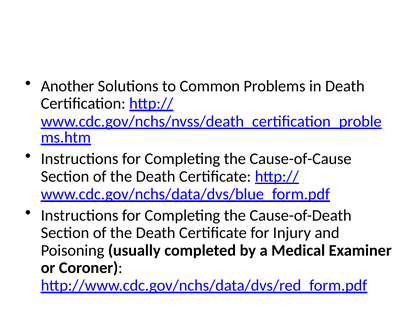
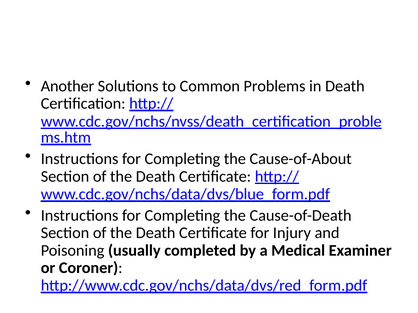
Cause-of-Cause: Cause-of-Cause -> Cause-of-About (301, 159)
